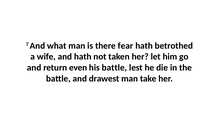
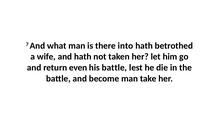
fear: fear -> into (125, 46)
drawest: drawest -> become (104, 79)
